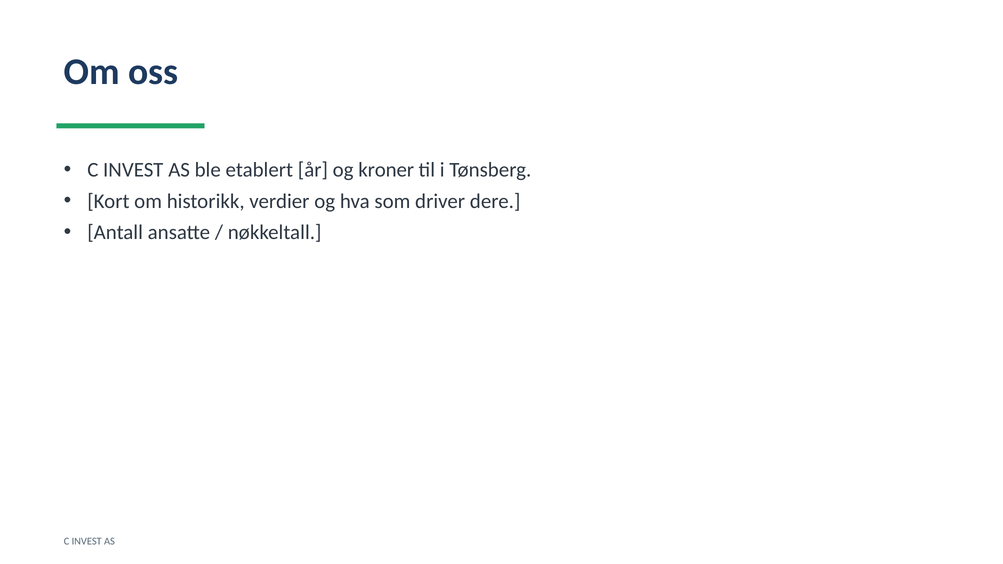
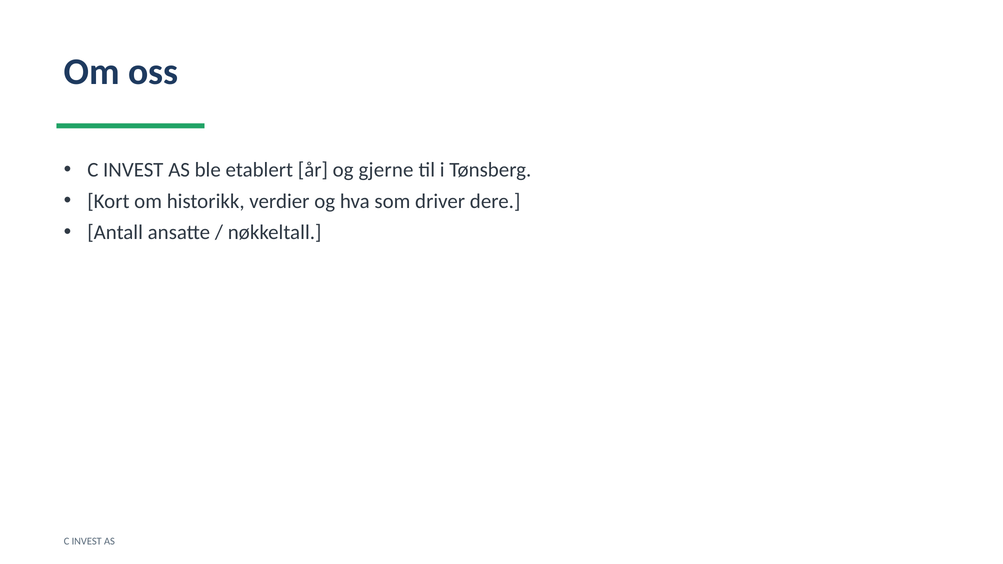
kroner: kroner -> gjerne (386, 170)
